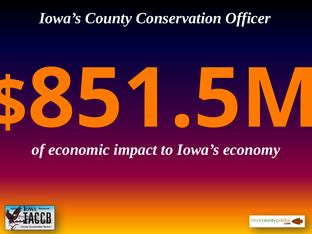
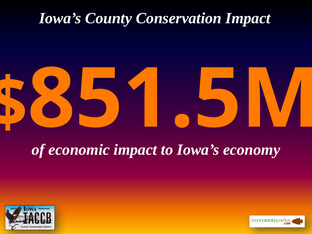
Conservation Officer: Officer -> Impact (248, 18)
